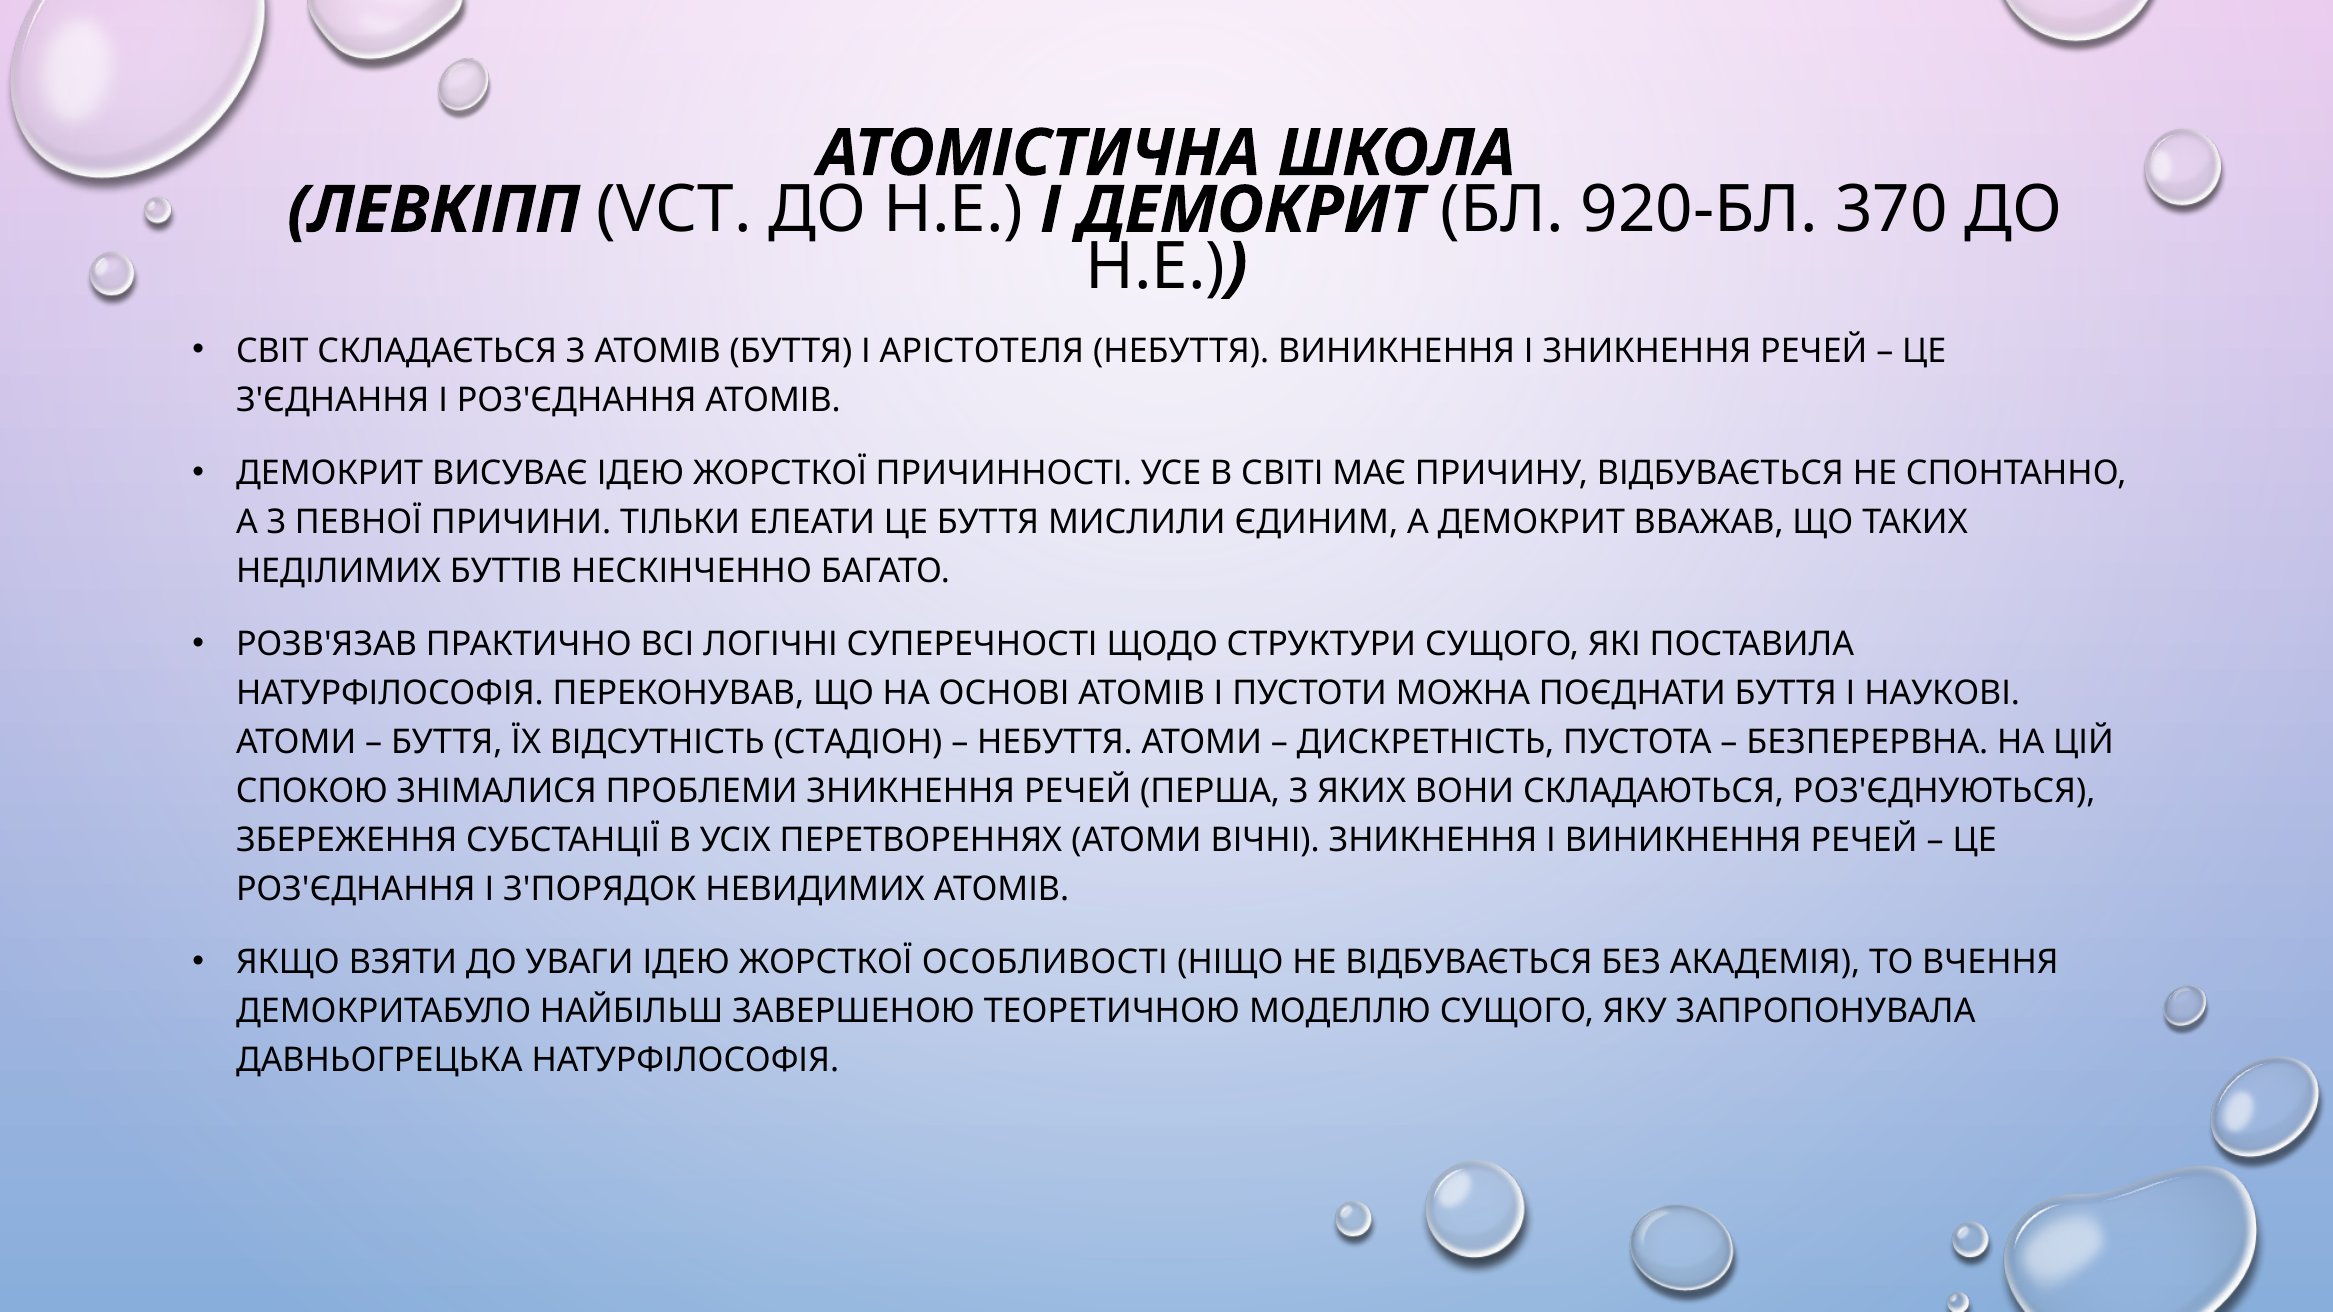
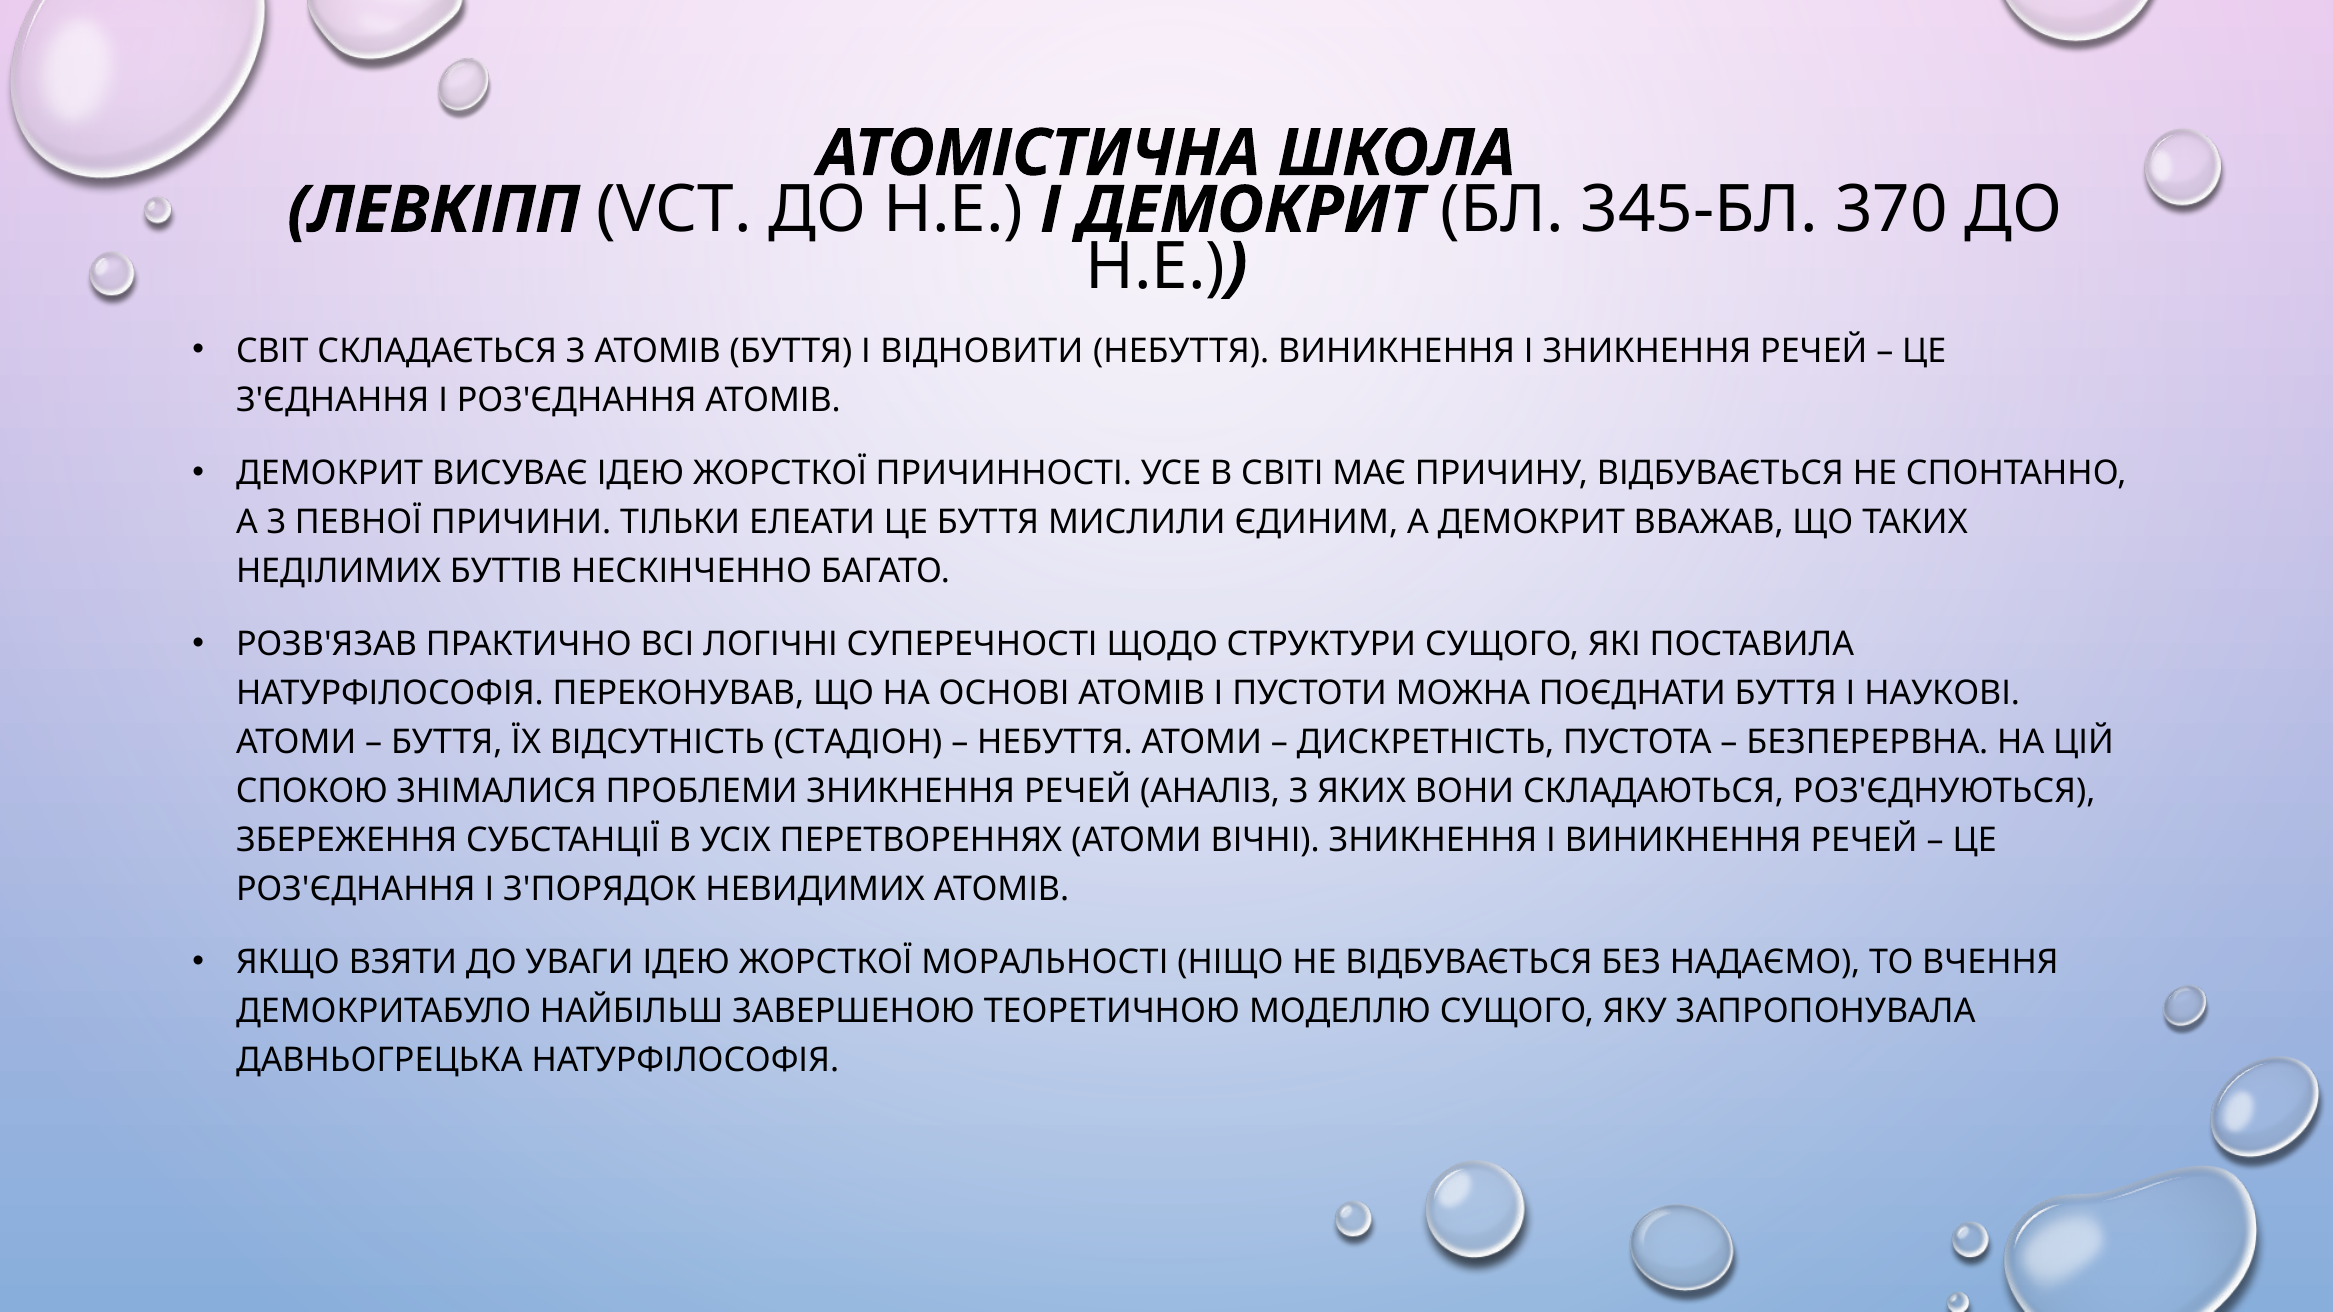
920-БЛ: 920-БЛ -> 345-БЛ (1700, 210)
АРІСТОТЕЛЯ: АРІСТОТЕЛЯ -> ВІДНОВИТИ (982, 351)
ПЕРША: ПЕРША -> АНАЛІЗ (1210, 792)
ОСОБЛИВОСТІ: ОСОБЛИВОСТІ -> МОРАЛЬНОСТІ (1045, 963)
АКАДЕМІЯ: АКАДЕМІЯ -> НАДАЄМО (1765, 963)
